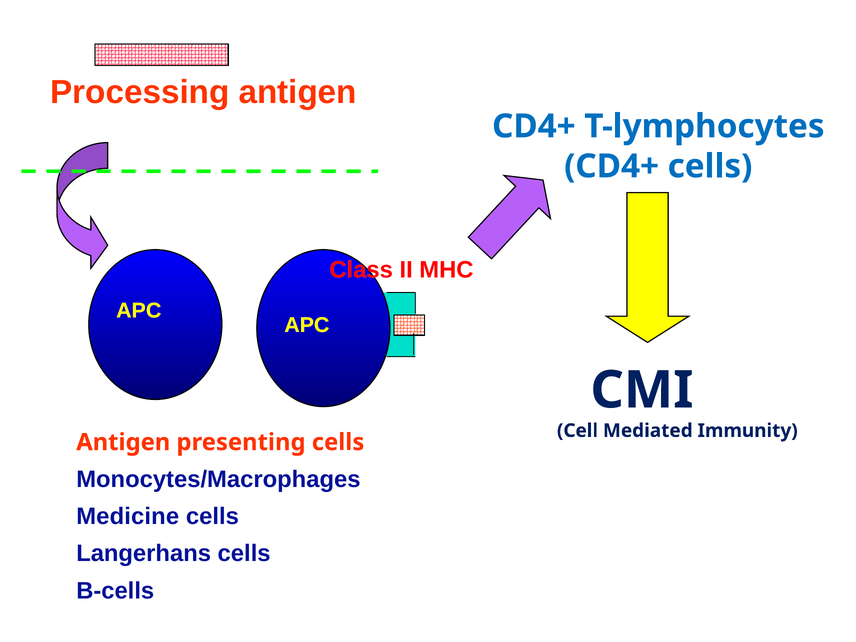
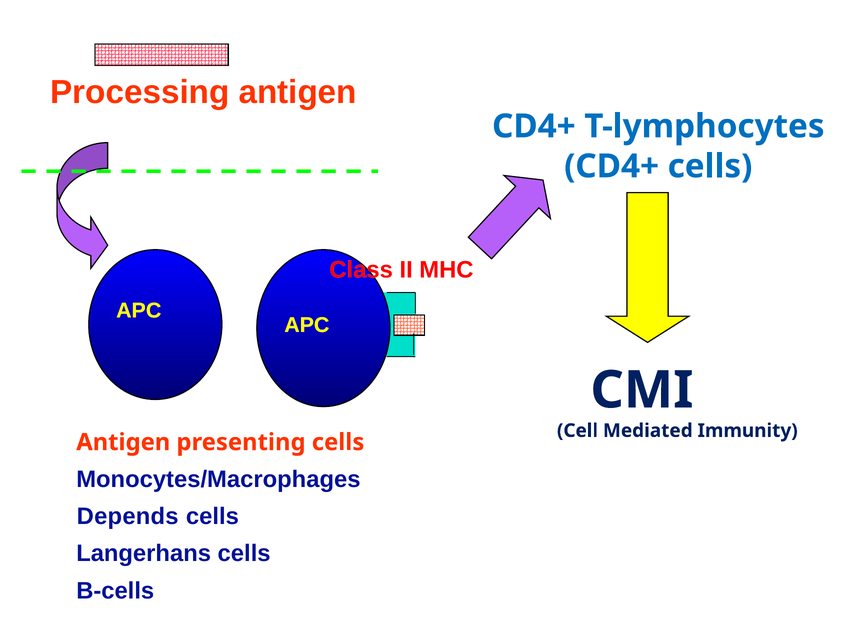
Medicine: Medicine -> Depends (128, 516)
